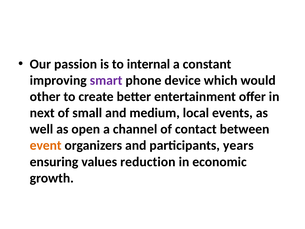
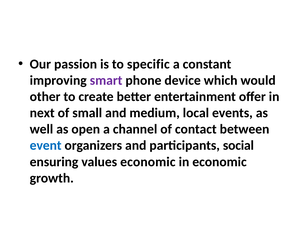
internal: internal -> specific (148, 64)
event colour: orange -> blue (46, 145)
years: years -> social (238, 145)
values reduction: reduction -> economic (148, 162)
